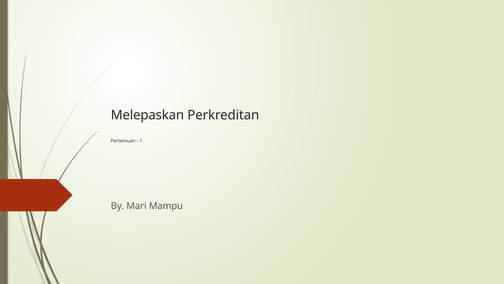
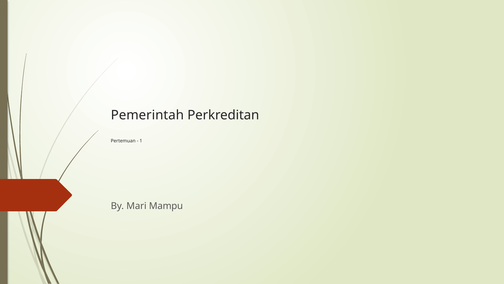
Melepaskan: Melepaskan -> Pemerintah (147, 115)
